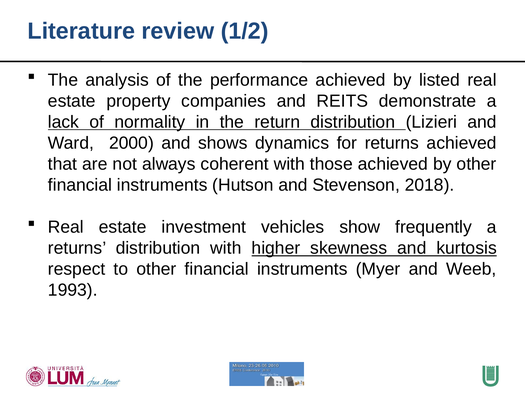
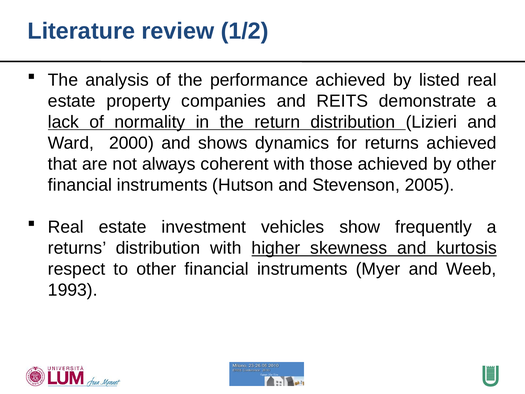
2018: 2018 -> 2005 (430, 185)
